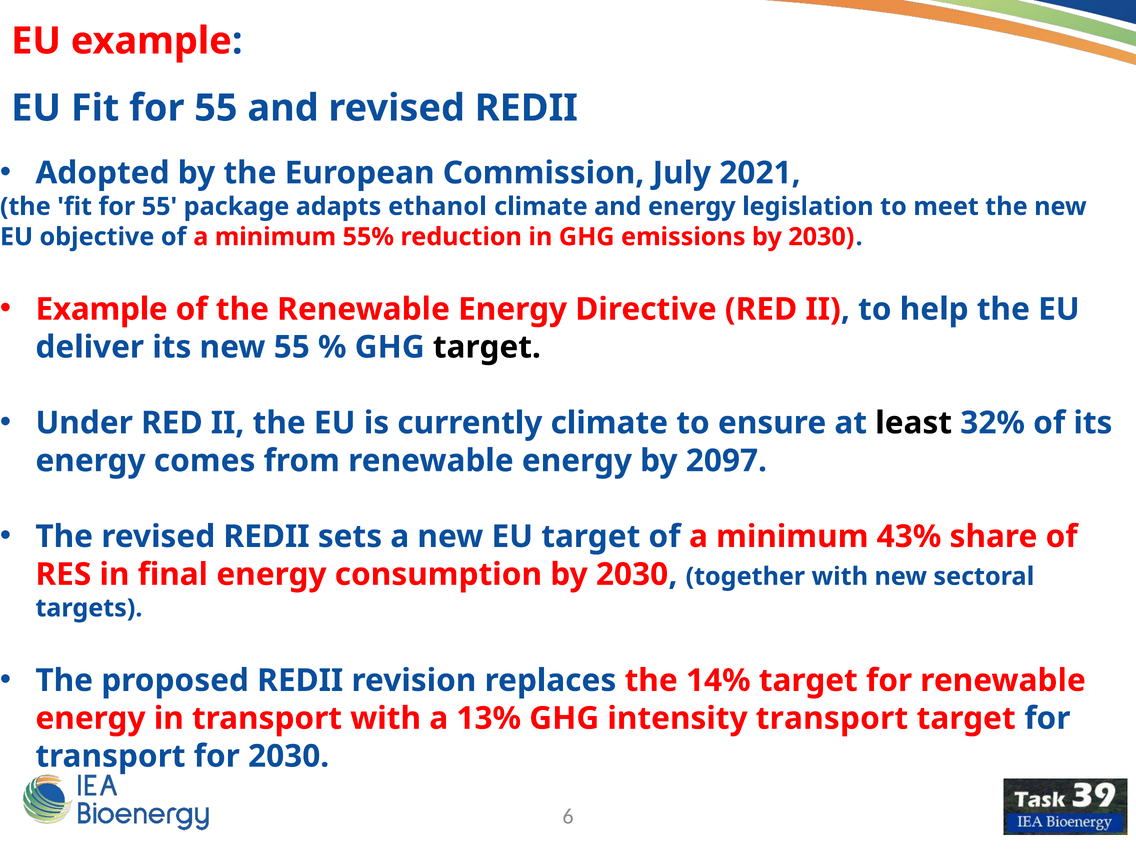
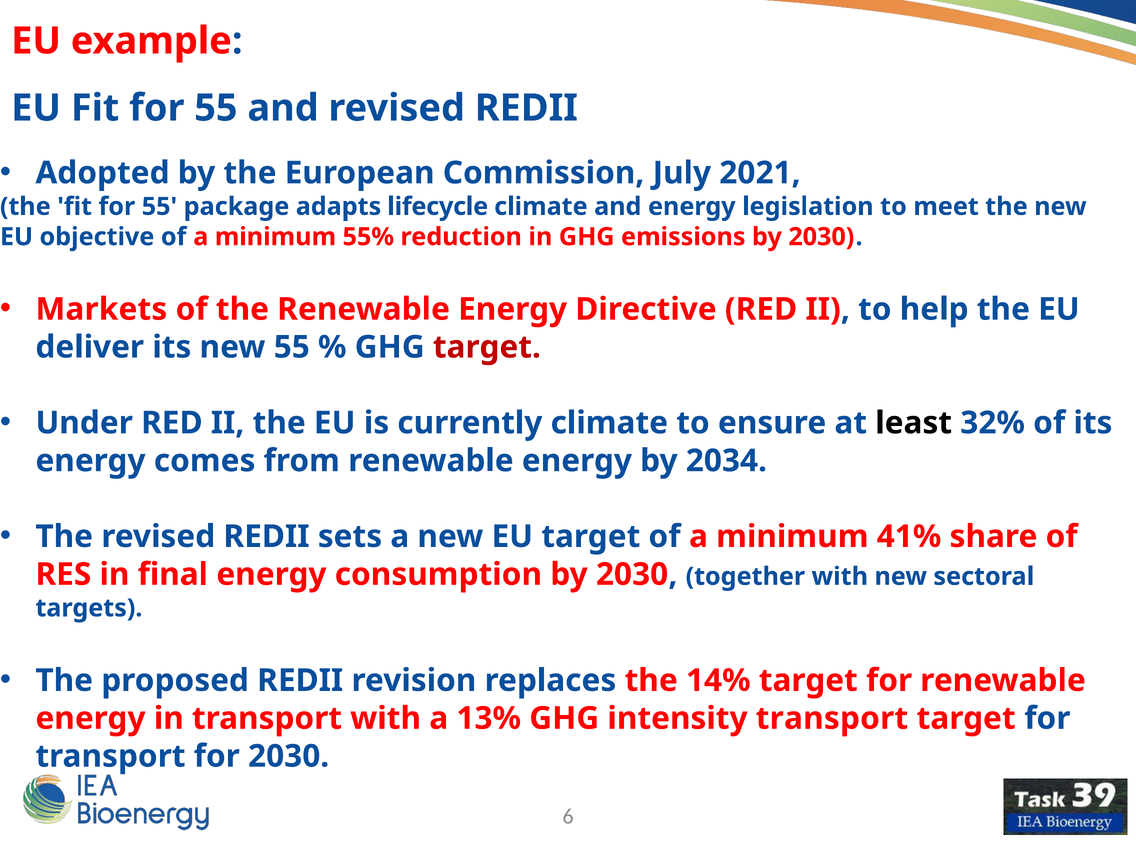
ethanol: ethanol -> lifecycle (438, 207)
Example: Example -> Markets (101, 309)
target colour: black -> red (487, 347)
2097: 2097 -> 2034 (726, 461)
43%: 43% -> 41% (909, 537)
